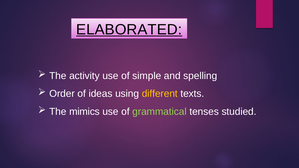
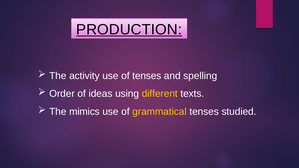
ELABORATED: ELABORATED -> PRODUCTION (129, 30)
of simple: simple -> tenses (147, 76)
grammatical colour: light green -> yellow (160, 112)
